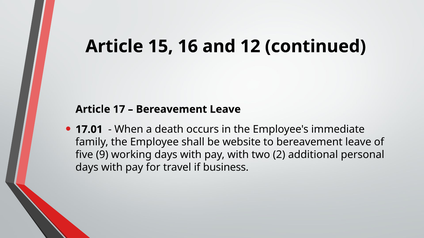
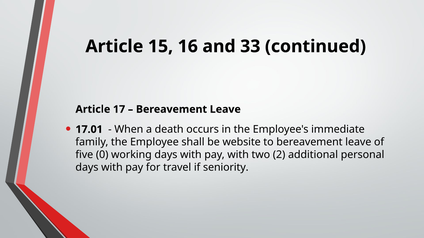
12: 12 -> 33 (250, 46)
9: 9 -> 0 (102, 155)
business: business -> seniority (226, 168)
